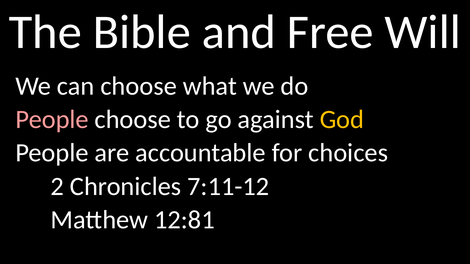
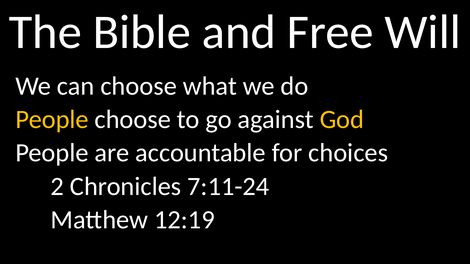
People colour: pink -> yellow (52, 120)
7:11-12: 7:11-12 -> 7:11-24 (228, 187)
12:81: 12:81 -> 12:19 (184, 220)
